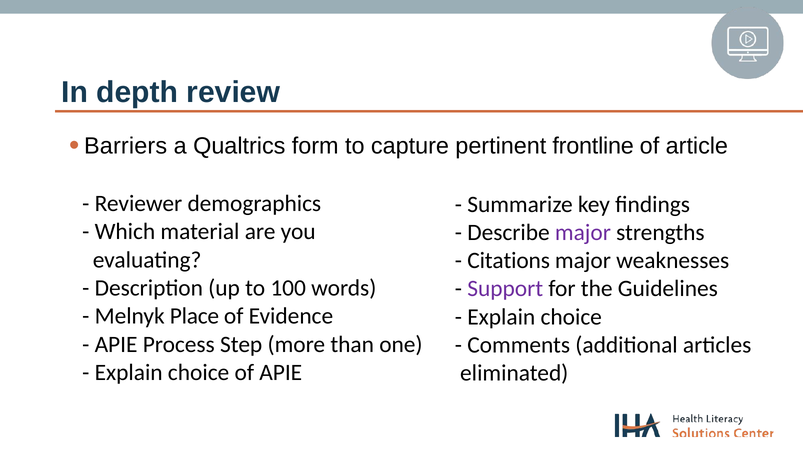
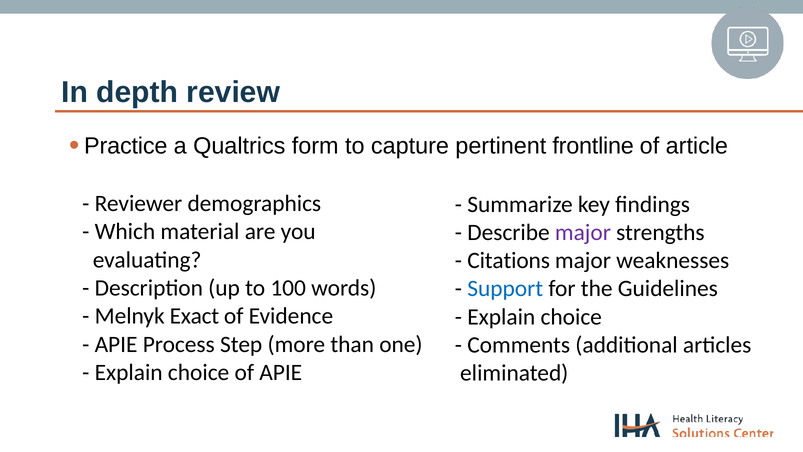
Barriers: Barriers -> Practice (126, 146)
Support colour: purple -> blue (505, 288)
Place: Place -> Exact (194, 316)
